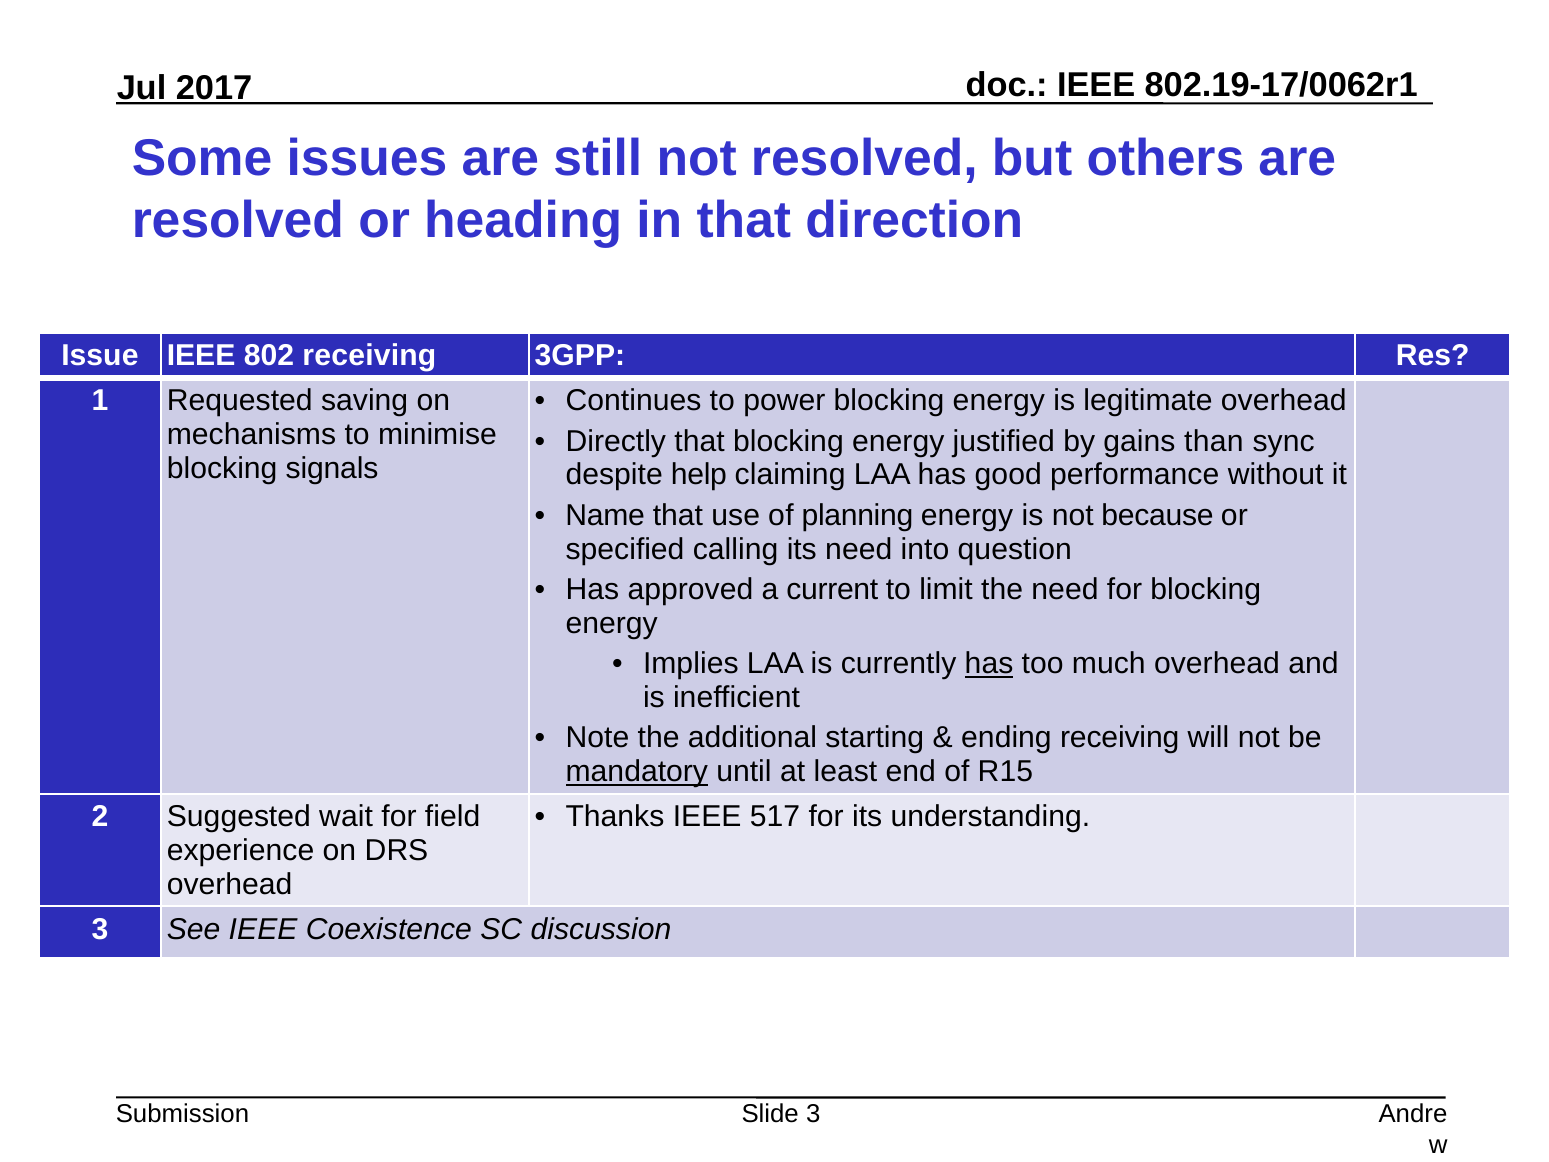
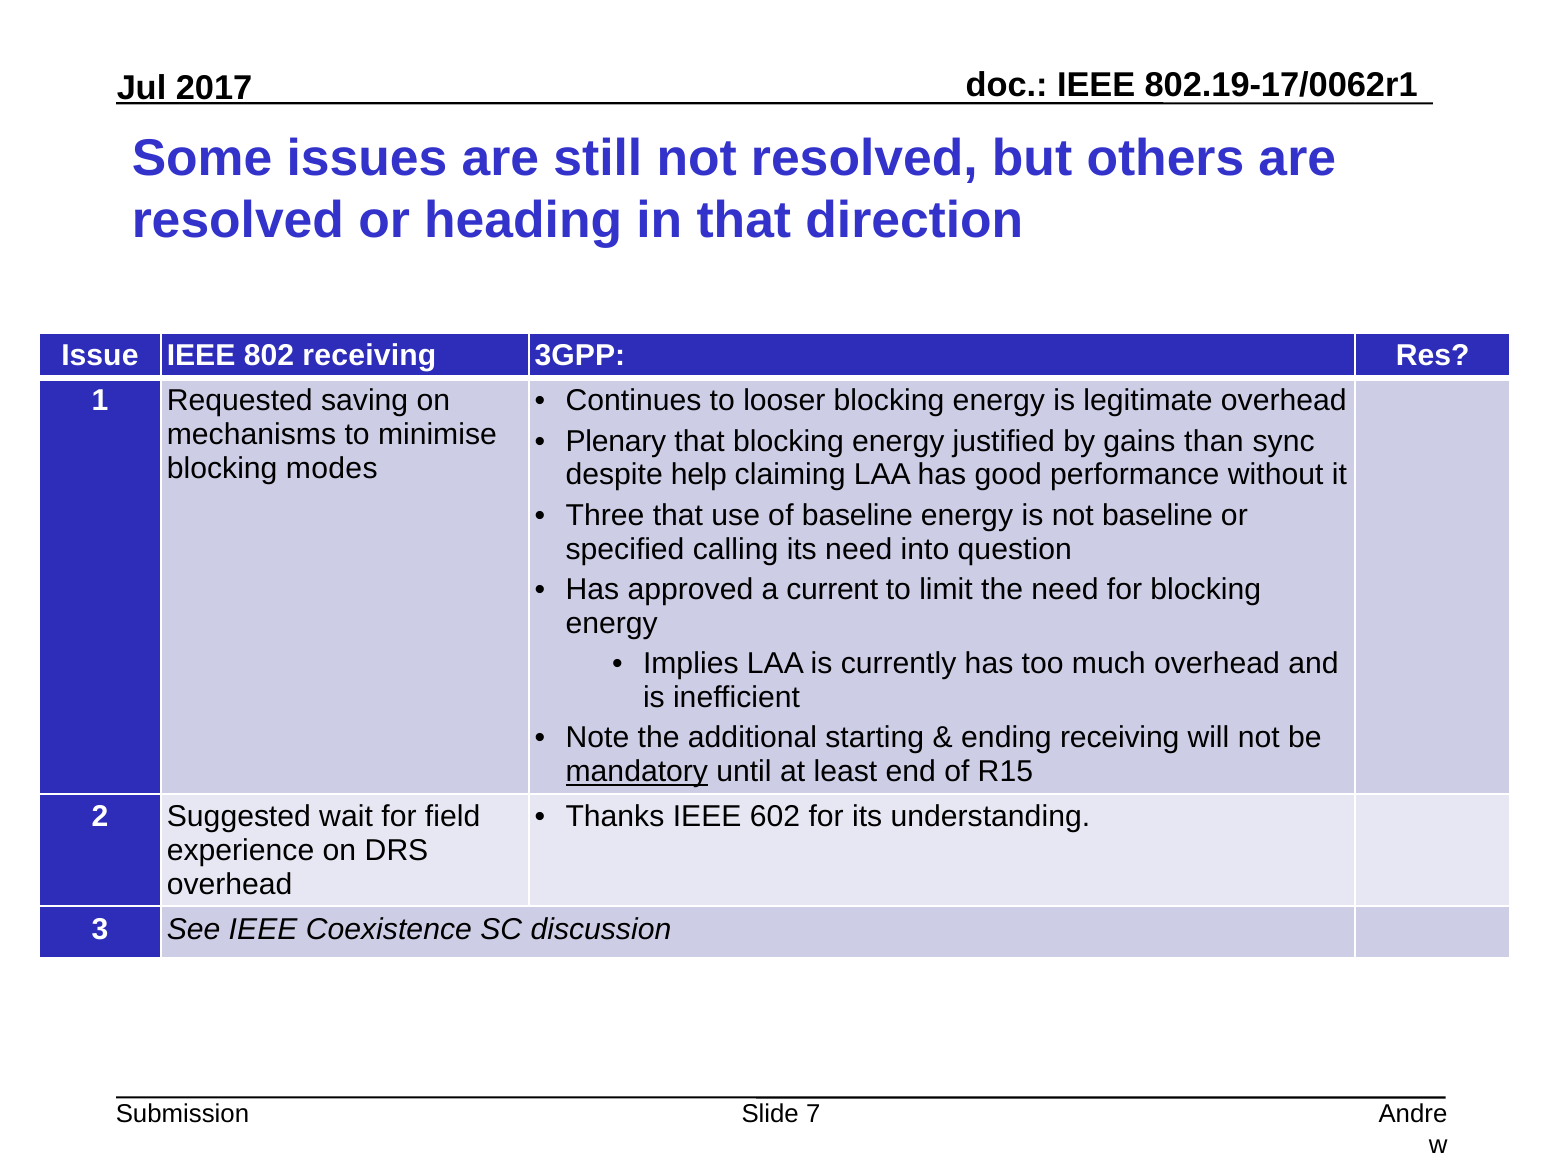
power: power -> looser (784, 401)
Directly: Directly -> Plenary (616, 441)
signals: signals -> modes (332, 468)
Name: Name -> Three (605, 515)
of planning: planning -> baseline (857, 515)
not because: because -> baseline (1157, 515)
has underline: present -> none (989, 664)
517: 517 -> 602 (775, 816)
Slide 3: 3 -> 7 (813, 1114)
